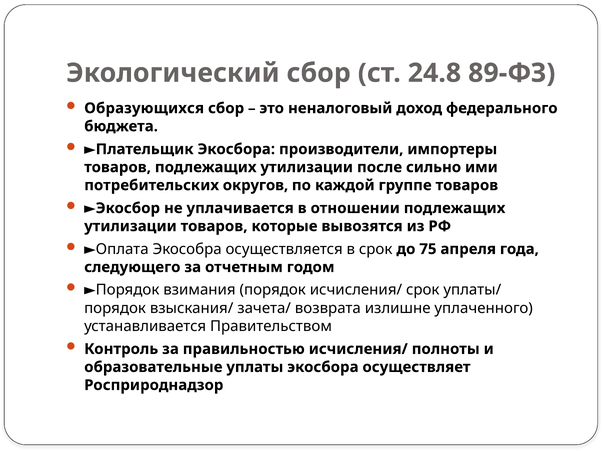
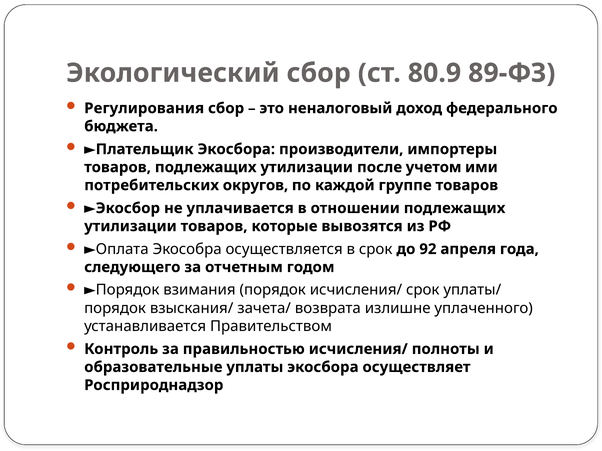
24.8: 24.8 -> 80.9 (434, 73)
Образующихся: Образующихся -> Регулирования (144, 108)
сильно: сильно -> учетом (434, 167)
75: 75 -> 92 (428, 249)
